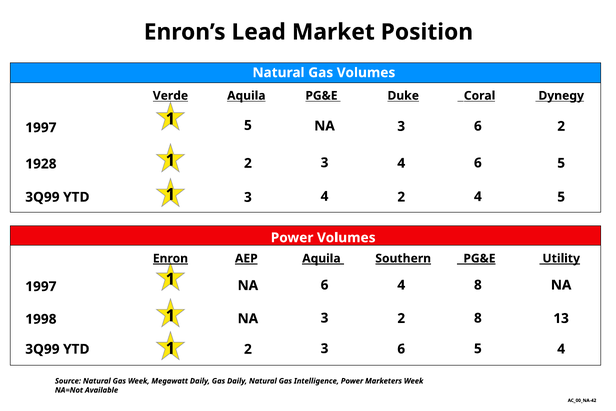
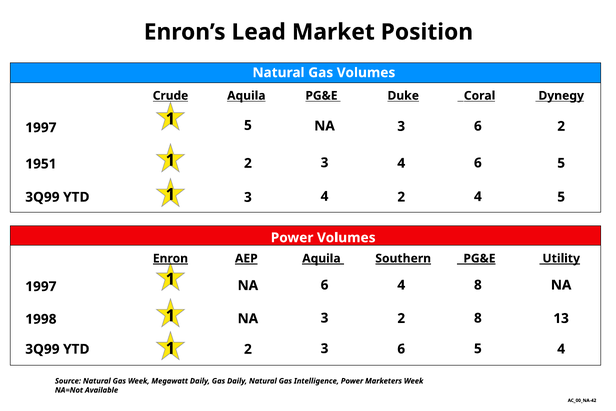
Verde: Verde -> Crude (170, 96)
1928: 1928 -> 1951 (41, 164)
